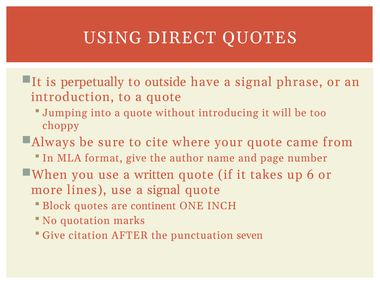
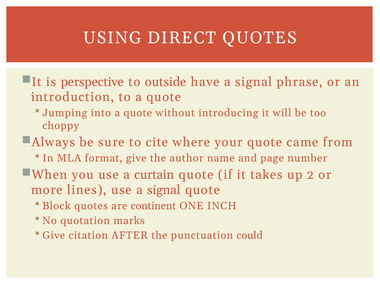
perpetually: perpetually -> perspective (92, 82)
written: written -> curtain (154, 175)
6: 6 -> 2 (310, 175)
seven: seven -> could (250, 235)
